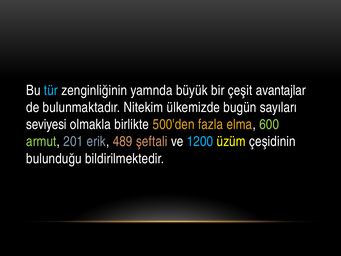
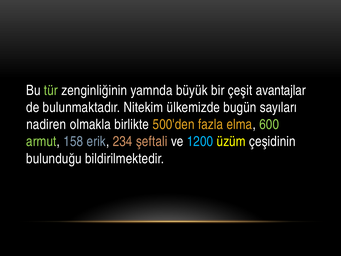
tür colour: light blue -> light green (51, 90)
seviyesi: seviyesi -> nadiren (46, 124)
201: 201 -> 158 (73, 141)
489: 489 -> 234 (123, 141)
